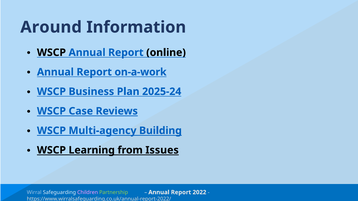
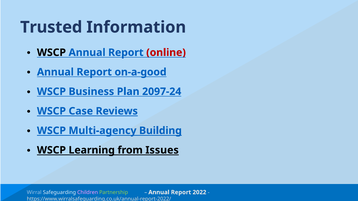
Around: Around -> Trusted (51, 27)
online colour: black -> red (166, 53)
on-a-work: on-a-work -> on-a-good (141, 72)
2025-24: 2025-24 -> 2097-24 (162, 92)
